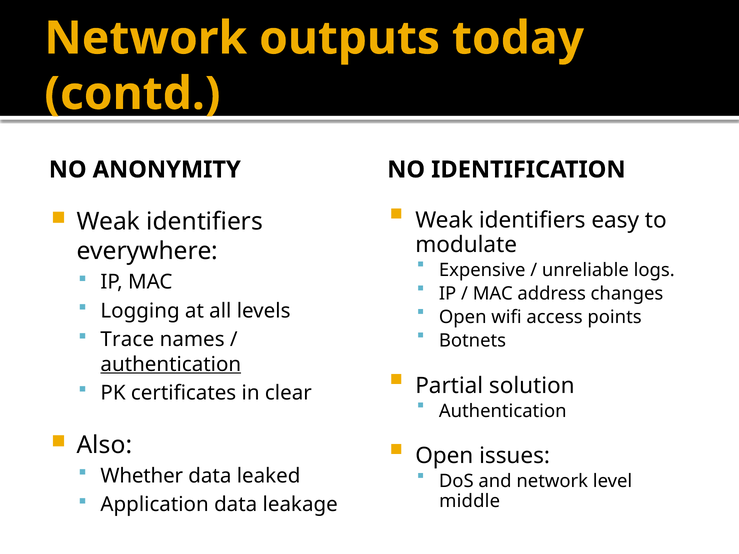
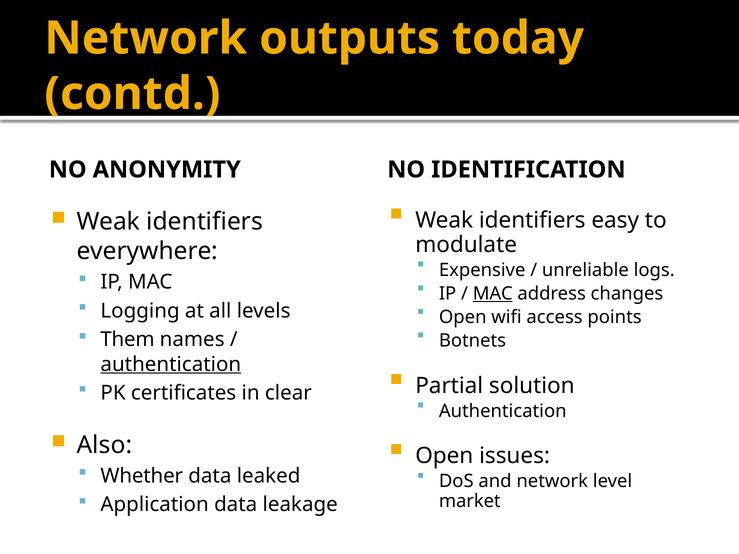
MAC underline: none -> present (493, 294)
Trace: Trace -> Them (128, 340)
middle: middle -> market (470, 501)
